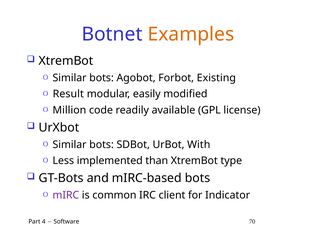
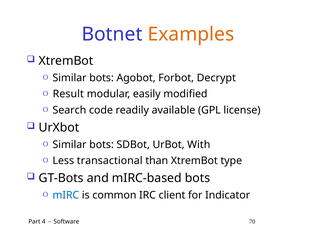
Existing: Existing -> Decrypt (216, 78)
Million: Million -> Search (69, 110)
implemented: implemented -> transactional (110, 161)
mIRC colour: purple -> blue (66, 195)
